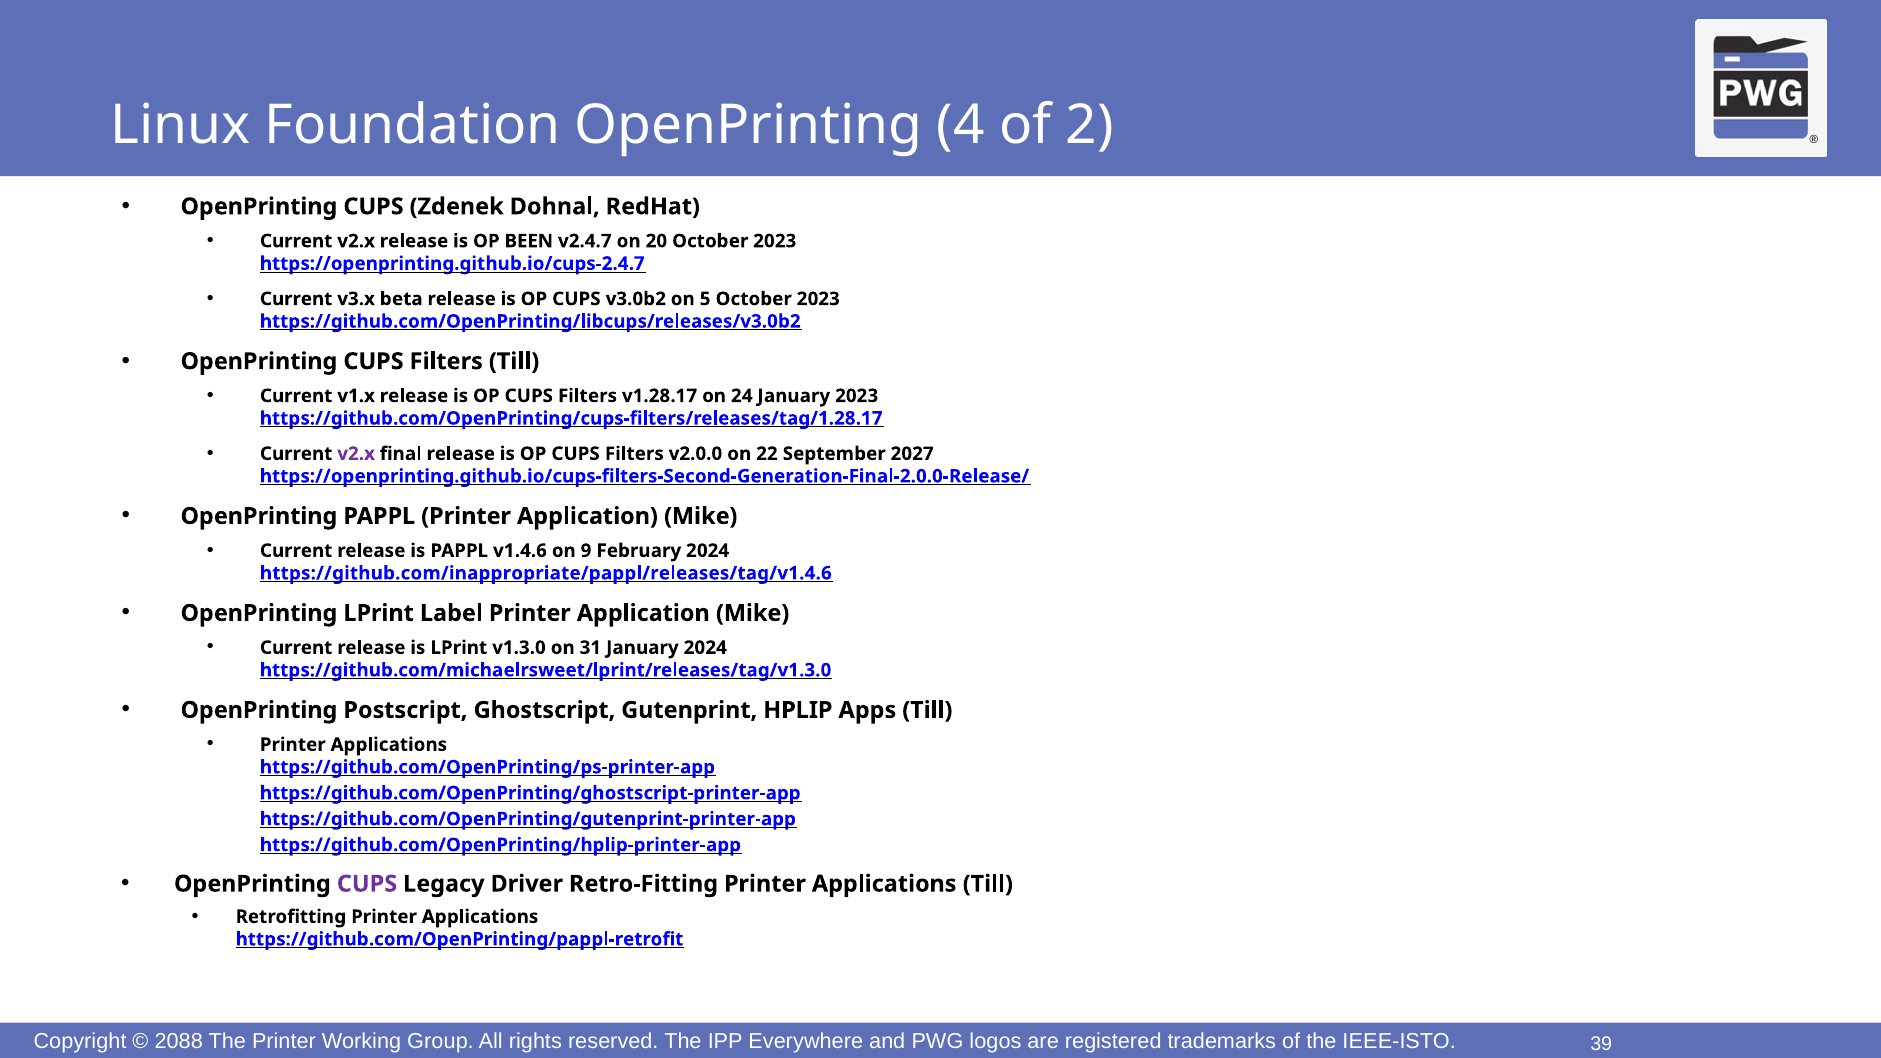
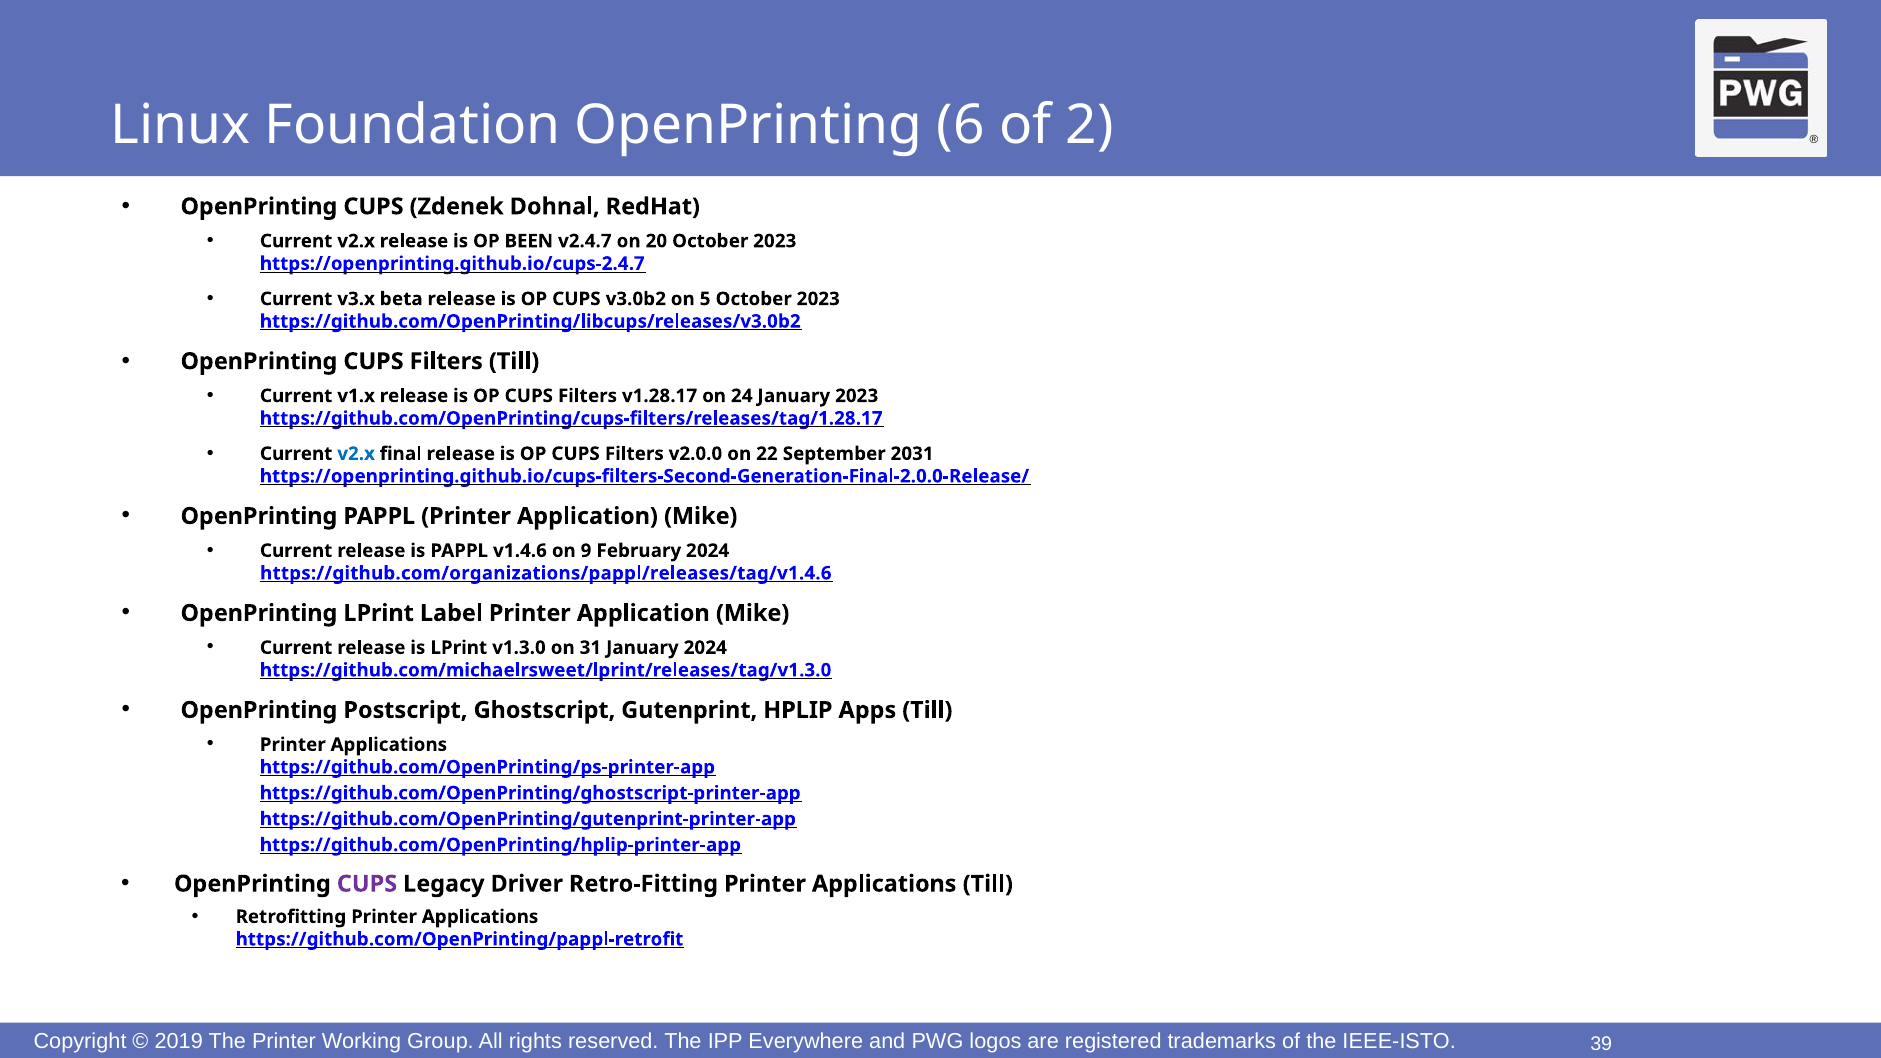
4: 4 -> 6 (961, 125)
v2.x colour: purple -> blue (356, 454)
2027: 2027 -> 2031 (912, 454)
https://github.com/inappropriate/pappl/releases/tag/v1.4.6: https://github.com/inappropriate/pappl/releases/tag/v1.4.6 -> https://github.com/organizations/pappl/releases/tag/v1.4.6 (546, 573)
2088: 2088 -> 2019 (179, 1041)
